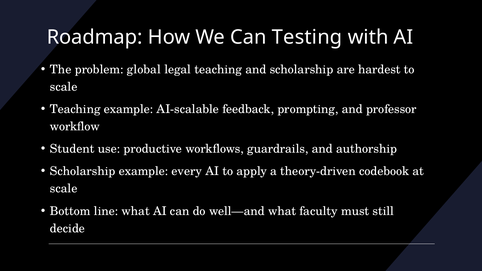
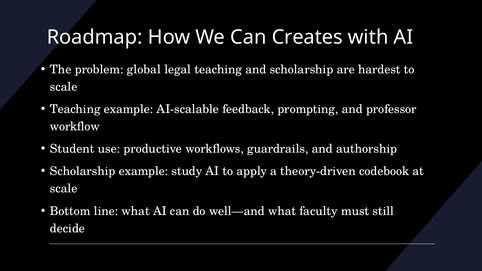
Testing: Testing -> Creates (307, 37)
every: every -> study (187, 171)
